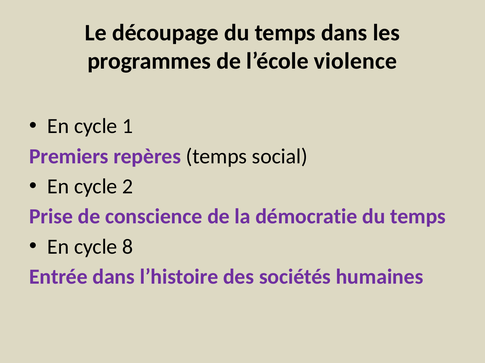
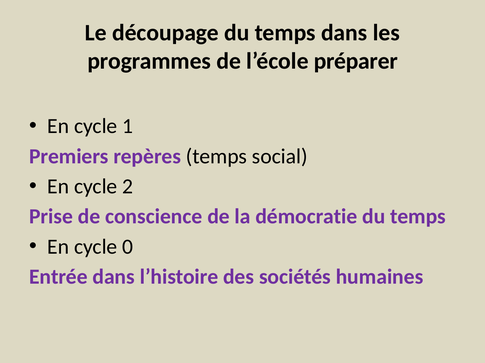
violence: violence -> préparer (356, 61)
8: 8 -> 0 (128, 247)
